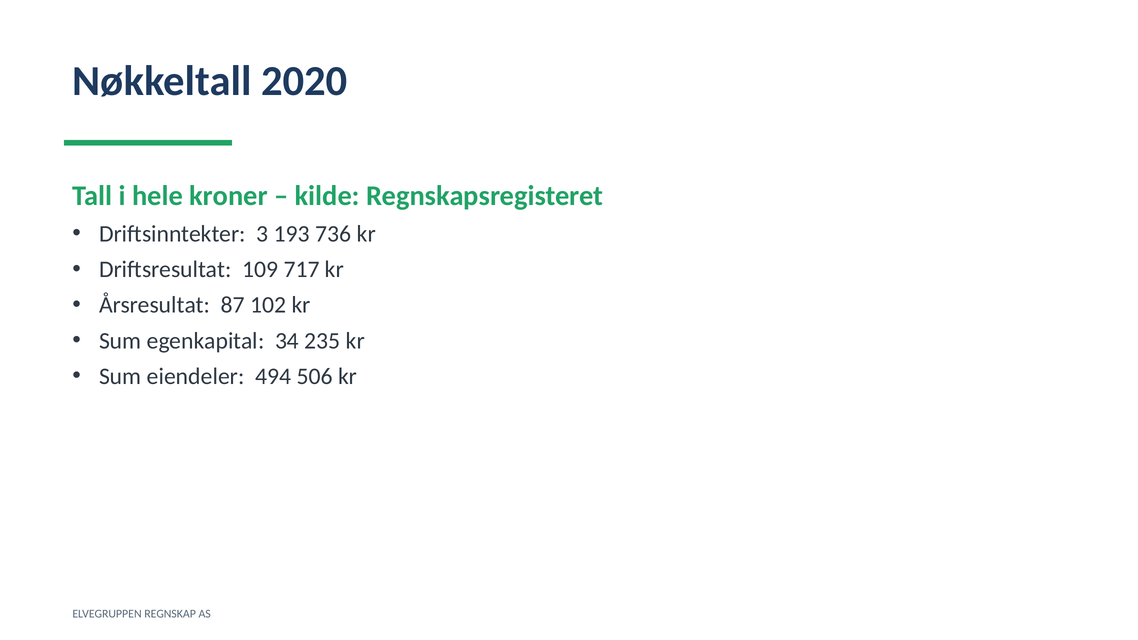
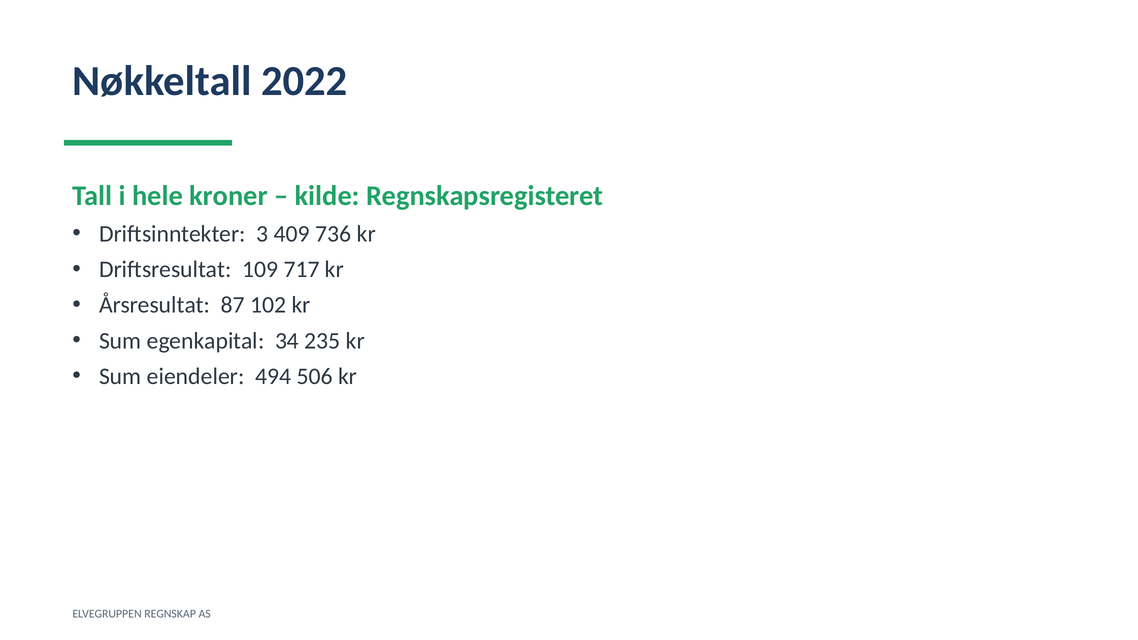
2020: 2020 -> 2022 (304, 81)
193: 193 -> 409 (292, 234)
